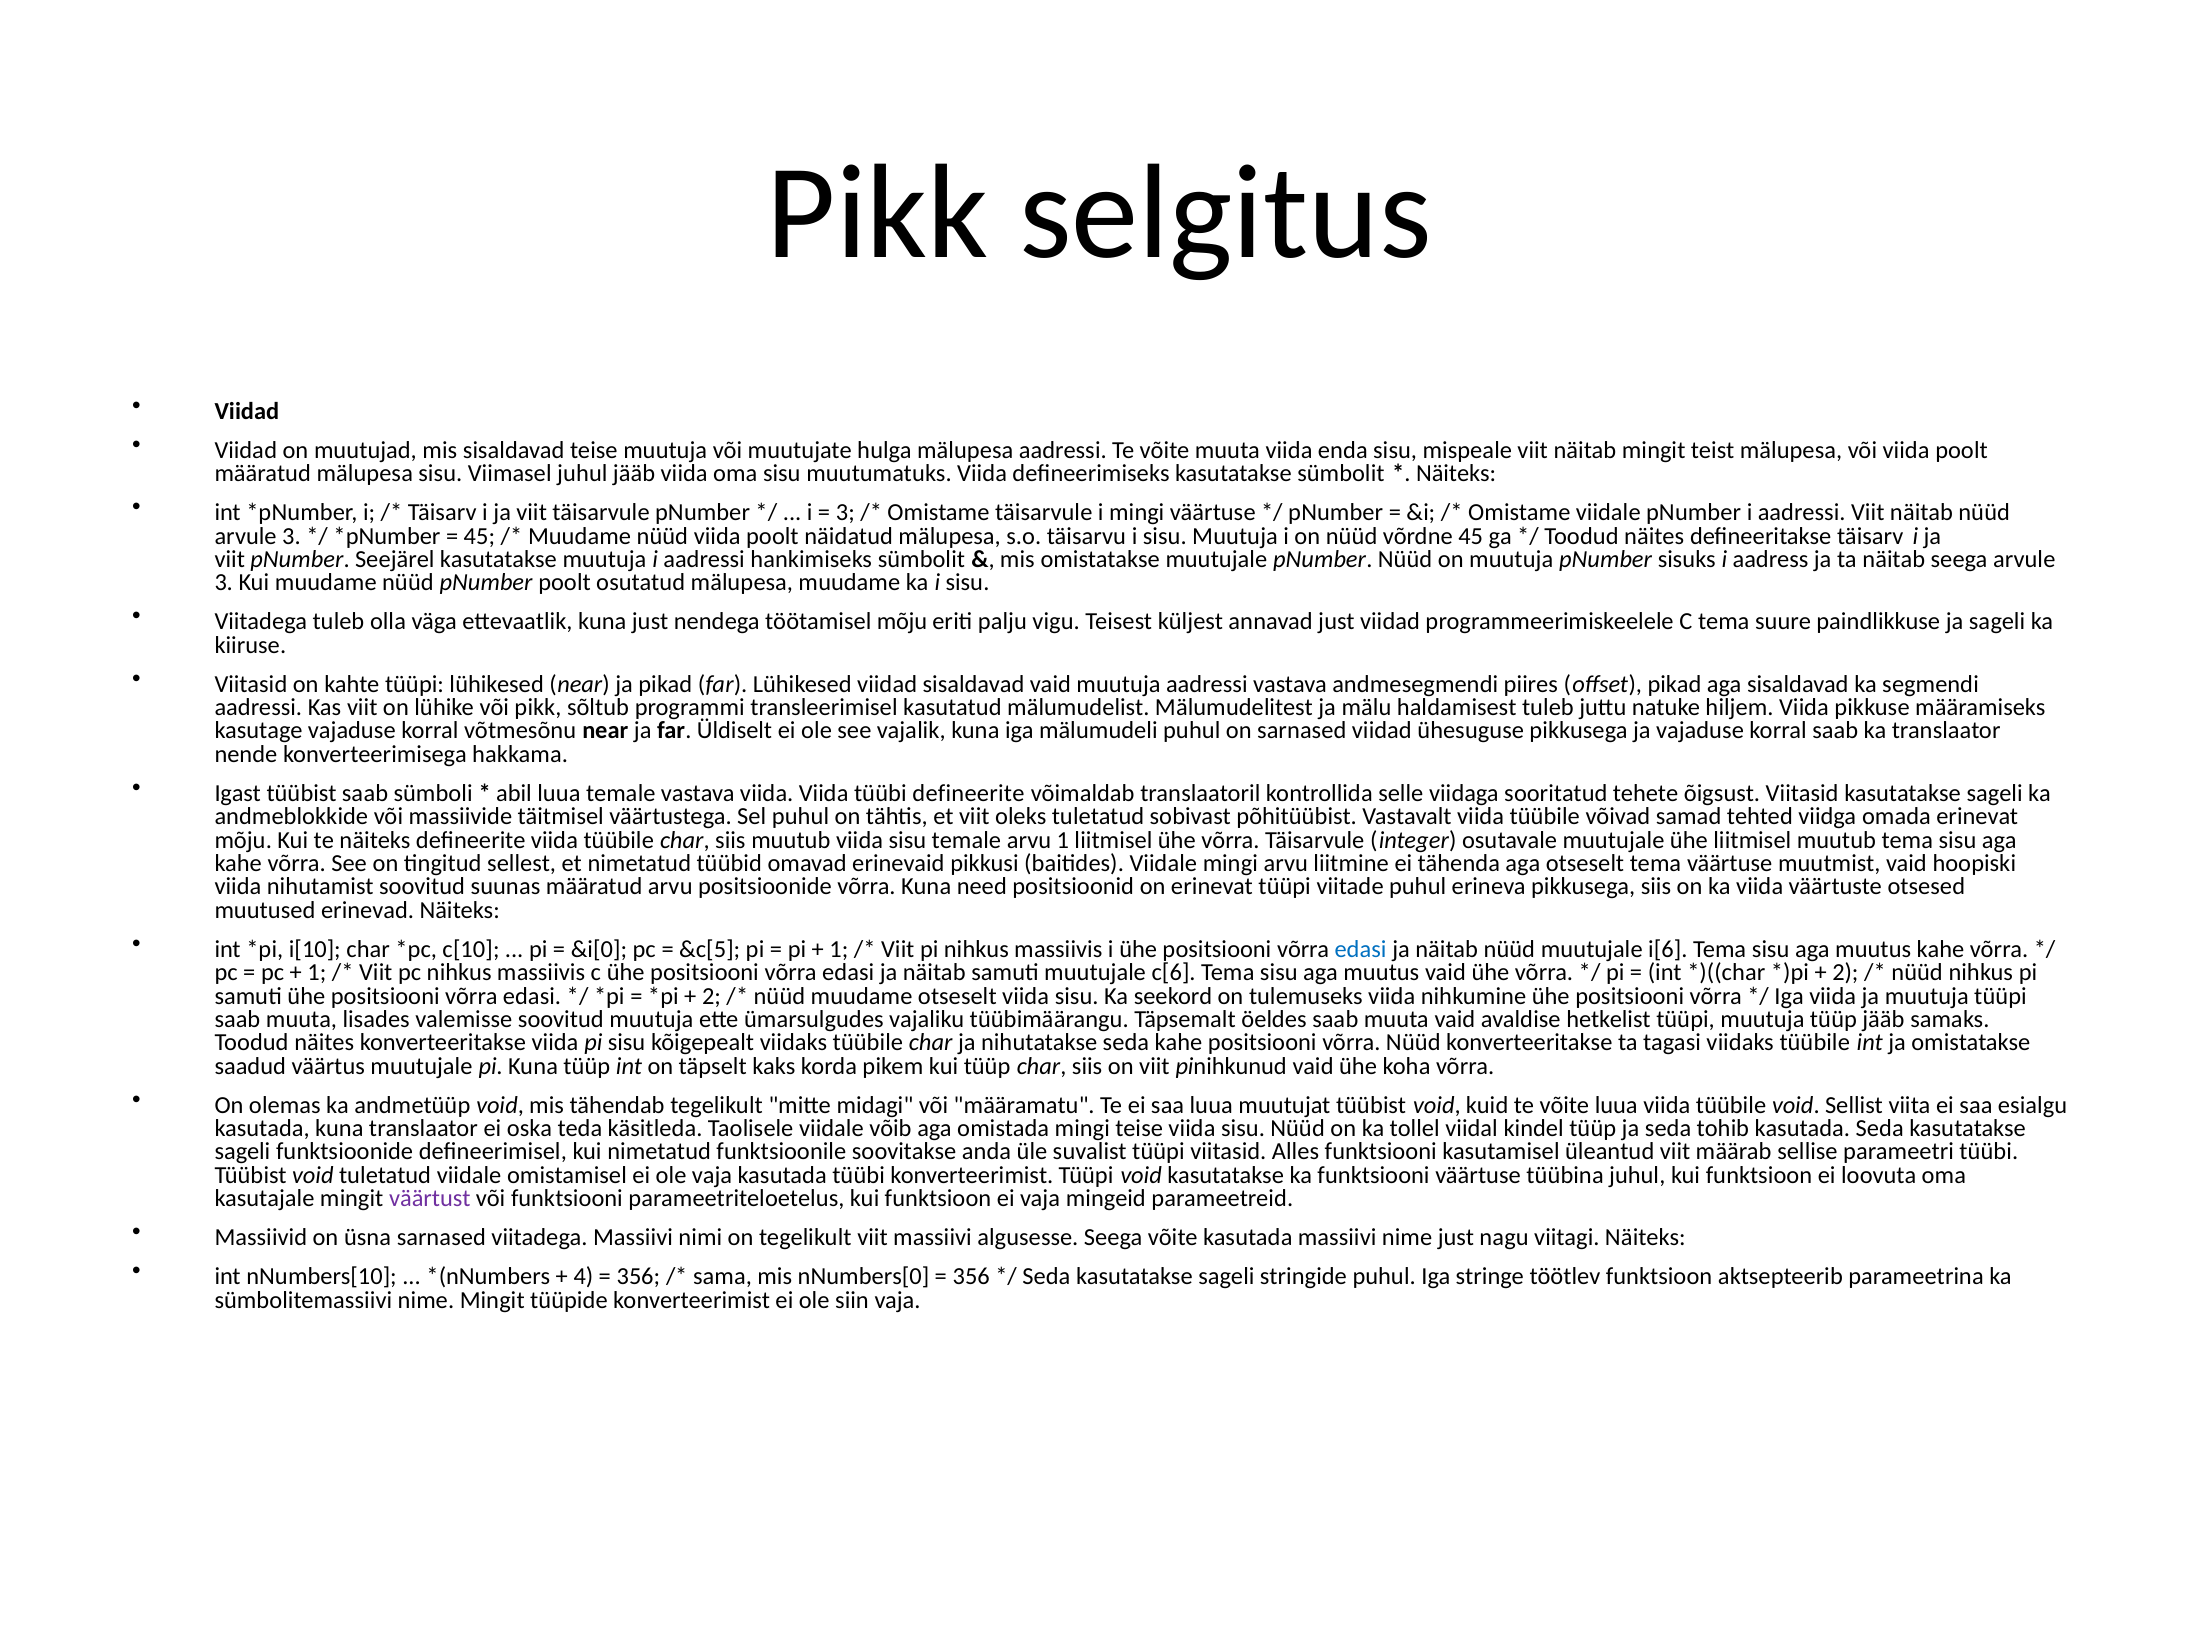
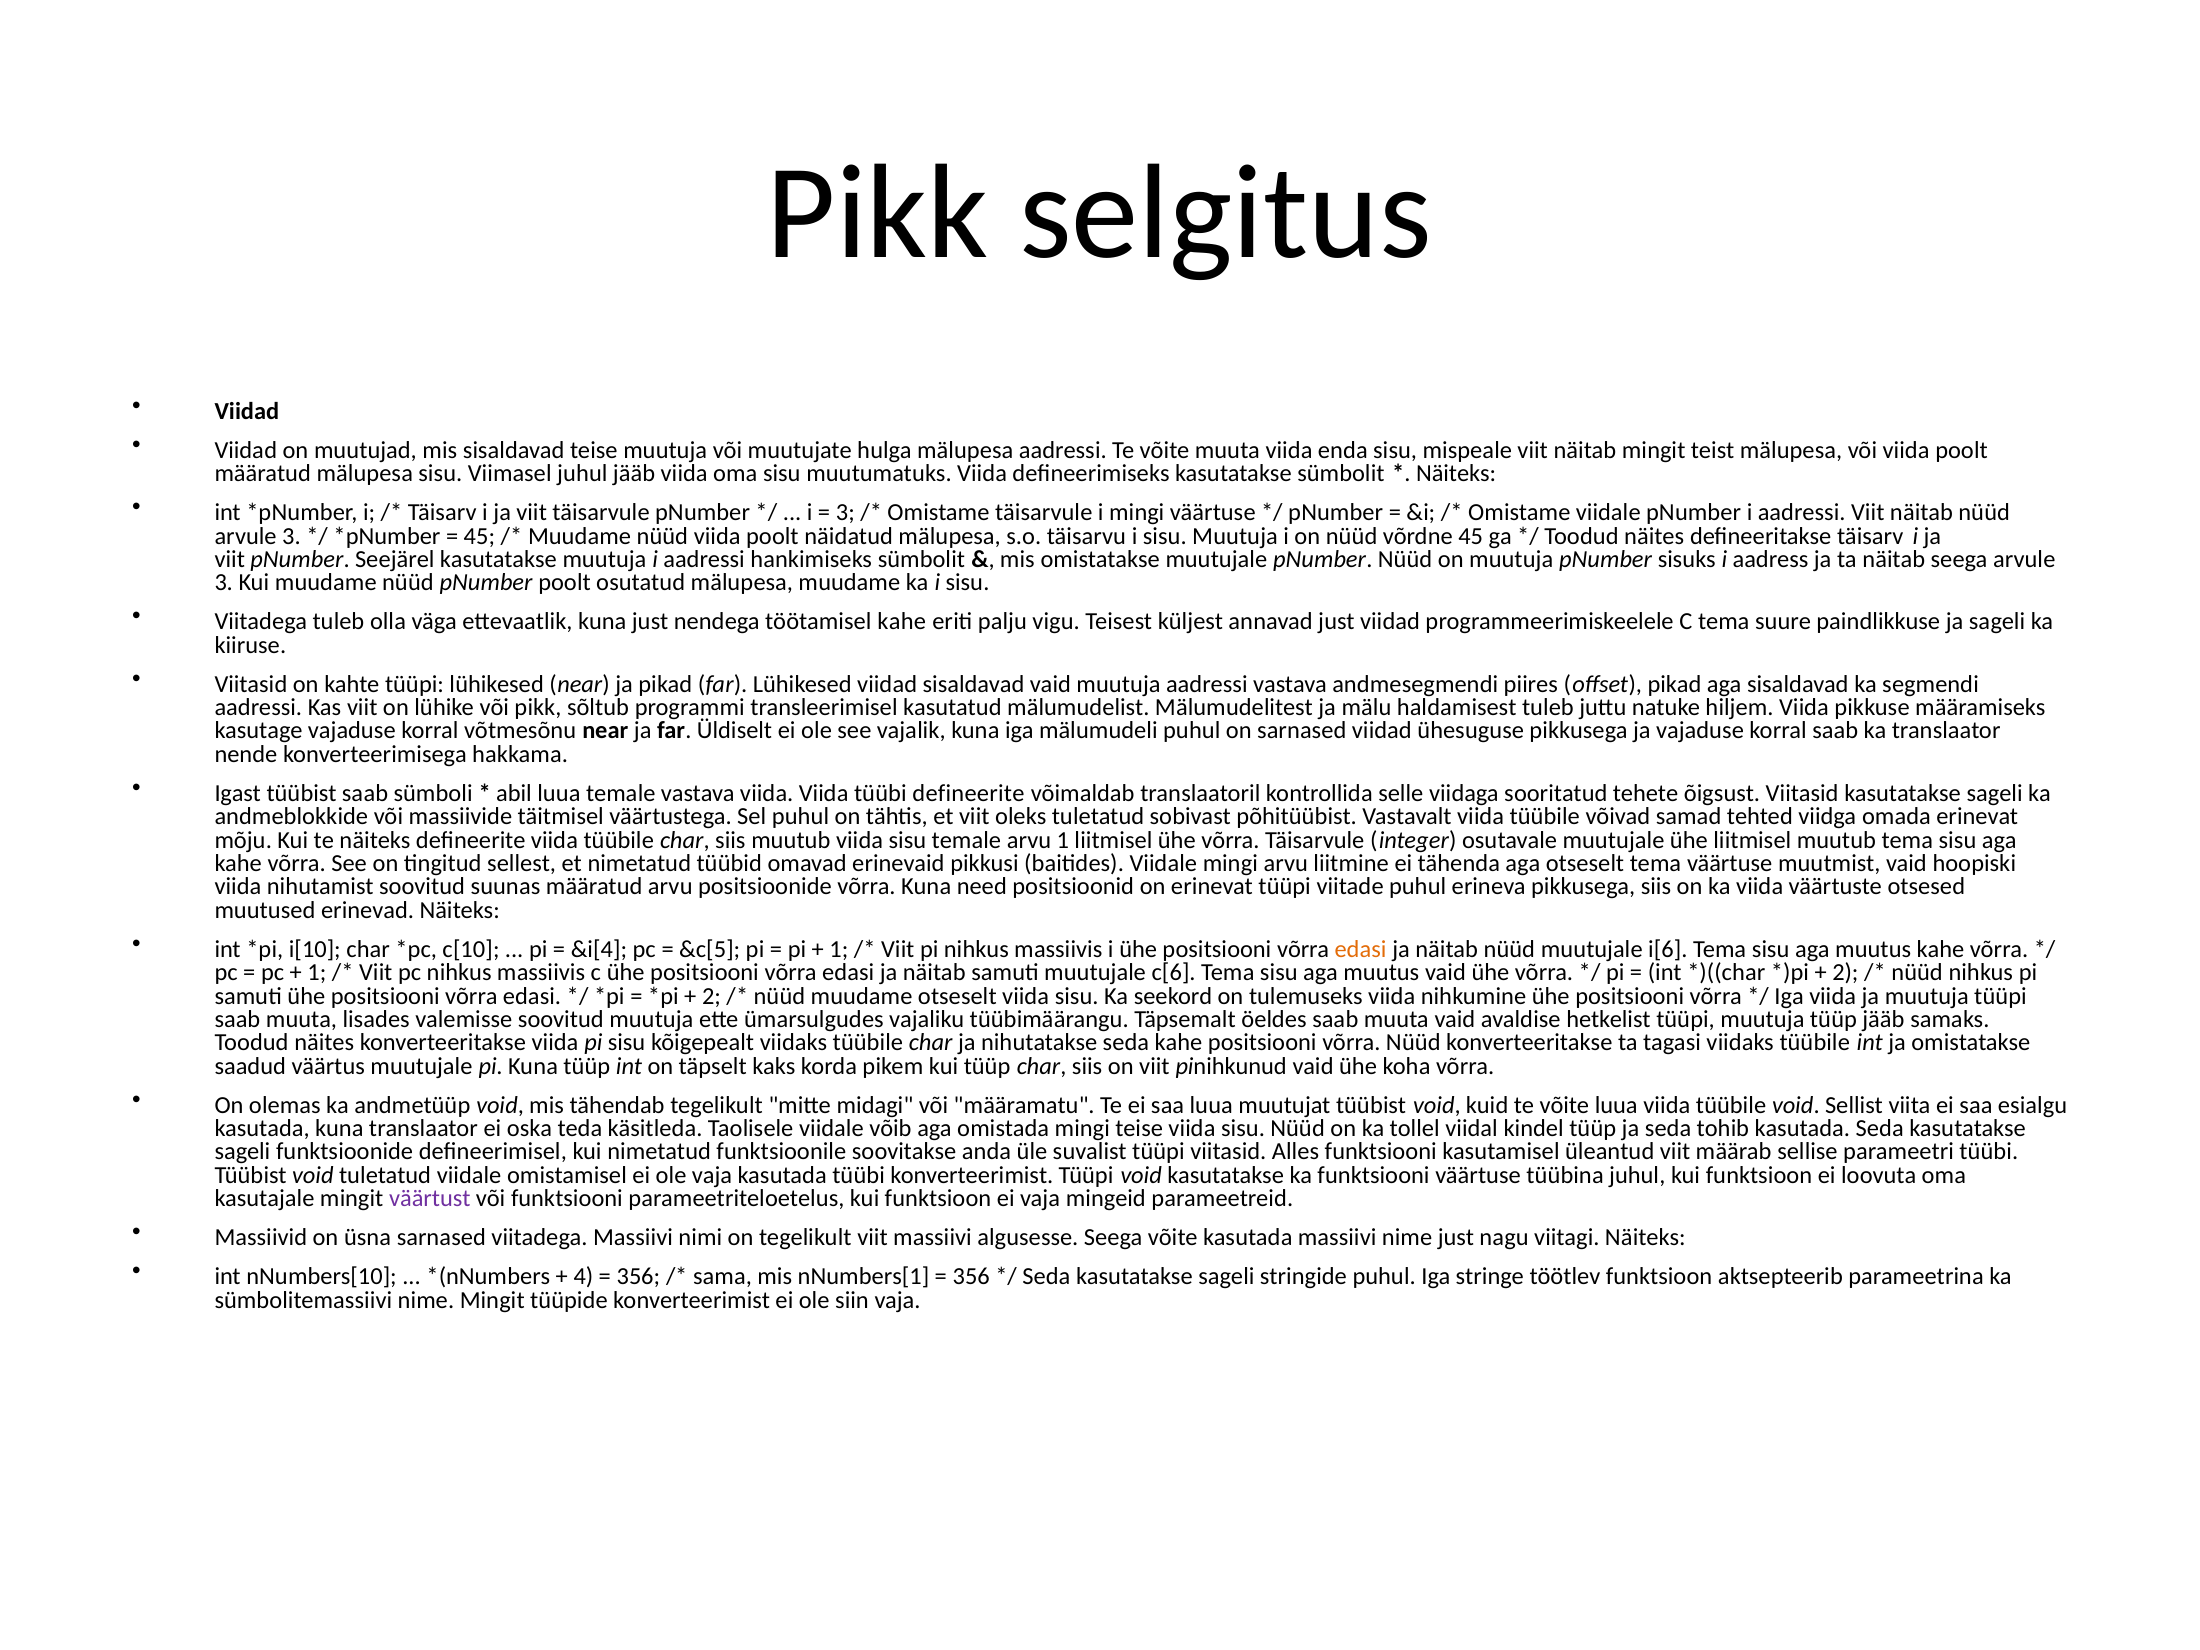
töötamisel mõju: mõju -> kahe (902, 622)
&i[0: &i[0 -> &i[4 (599, 949)
edasi colour: blue -> orange (1361, 949)
nNumbers[0: nNumbers[0 -> nNumbers[1 (864, 1277)
